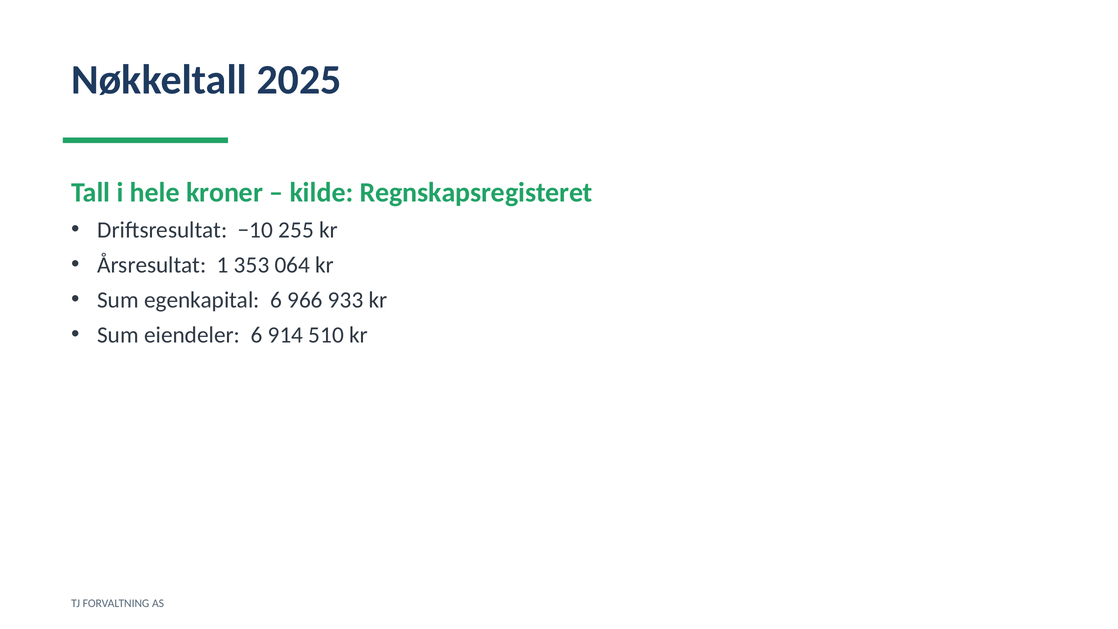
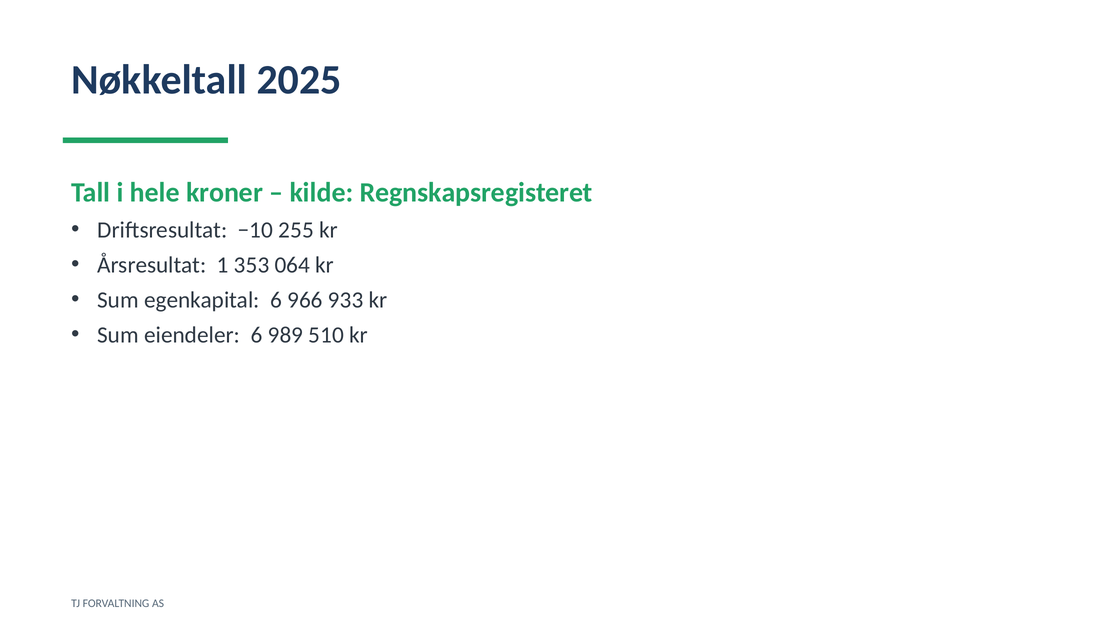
914: 914 -> 989 (285, 335)
